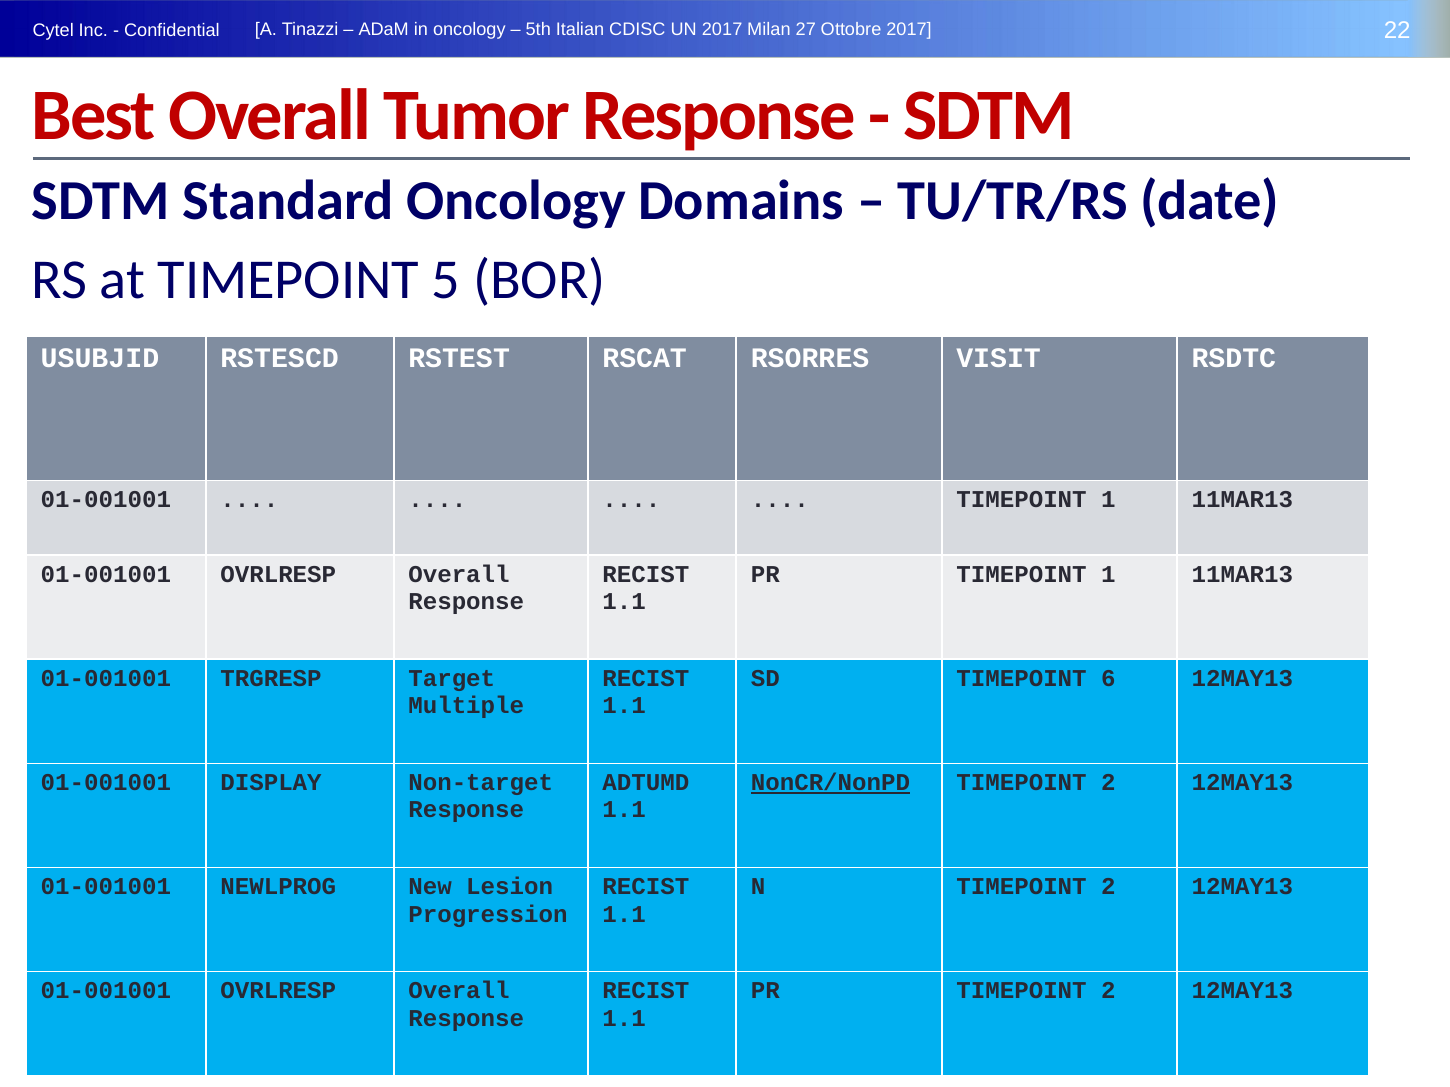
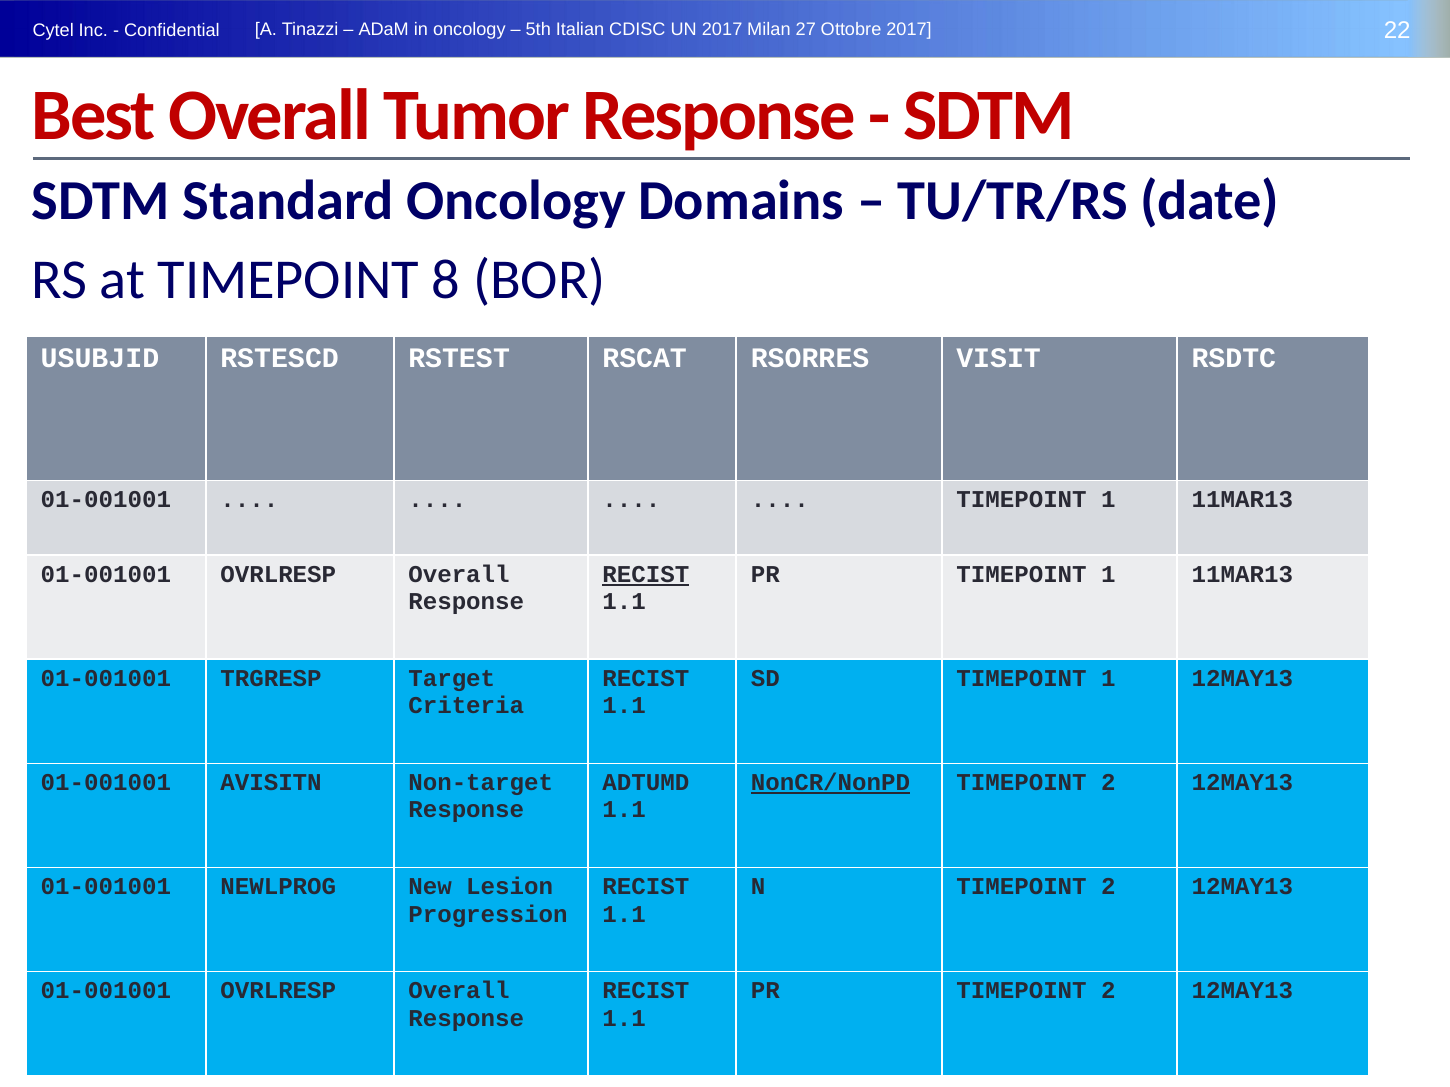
5: 5 -> 8 (446, 280)
RECIST underline: none -> present (646, 575)
SD TIMEPOINT 6: 6 -> 1 (1108, 679)
Multiple: Multiple -> Criteria (466, 706)
DISPLAY: DISPLAY -> AVISITN (271, 783)
